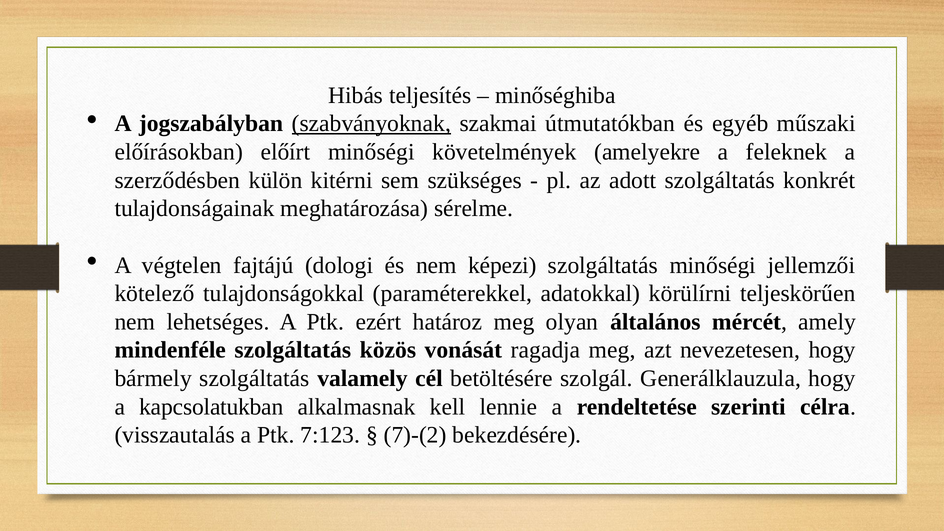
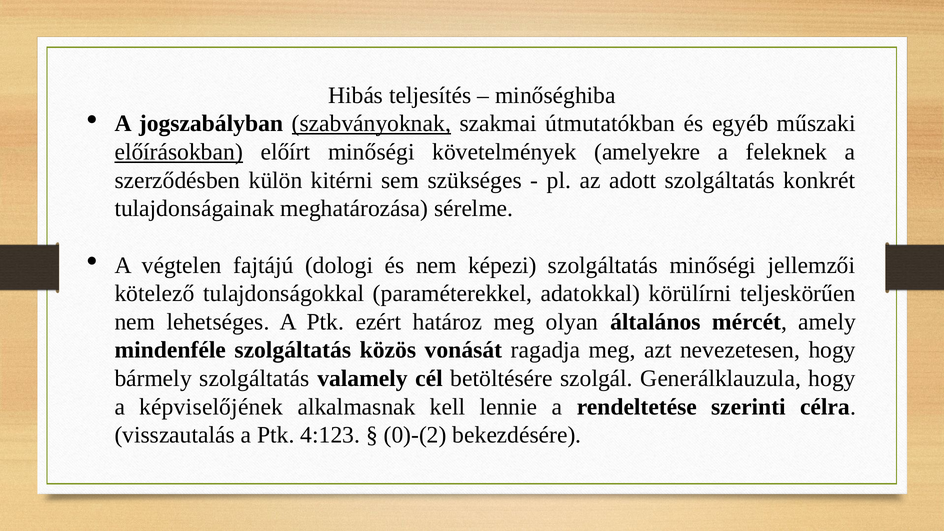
előírásokban underline: none -> present (179, 152)
kapcsolatukban: kapcsolatukban -> képviselőjének (211, 407)
7:123: 7:123 -> 4:123 (330, 435)
7)-(2: 7)-(2 -> 0)-(2 (415, 435)
